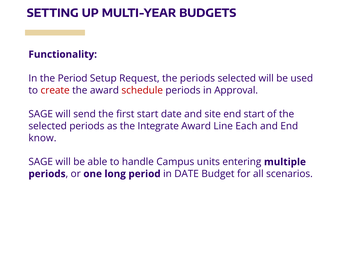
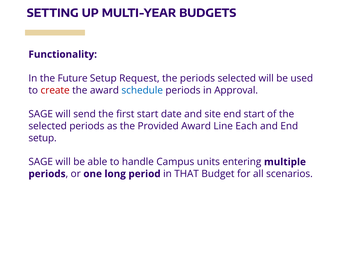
the Period: Period -> Future (73, 78)
schedule colour: red -> blue (142, 90)
Integrate: Integrate -> Provided (158, 126)
know: know -> setup (43, 138)
in DATE: DATE -> THAT (187, 174)
